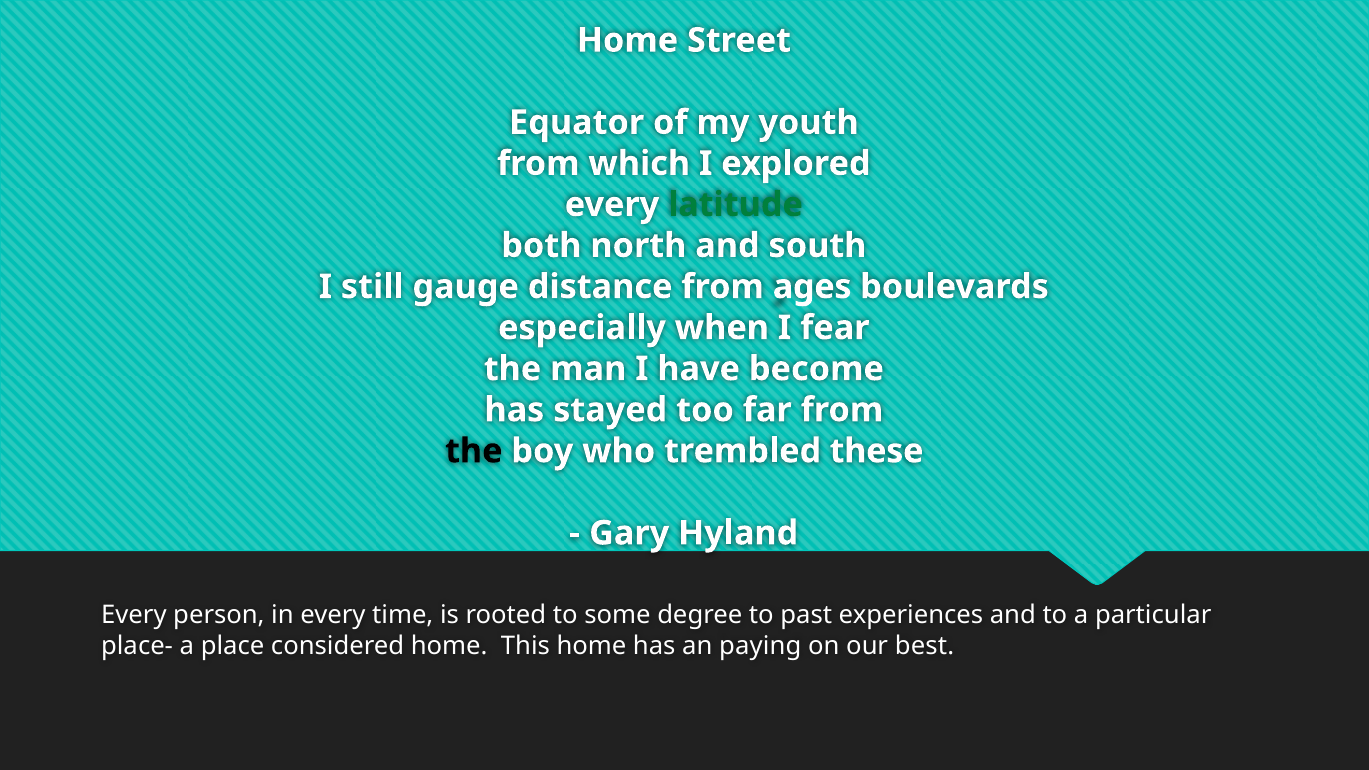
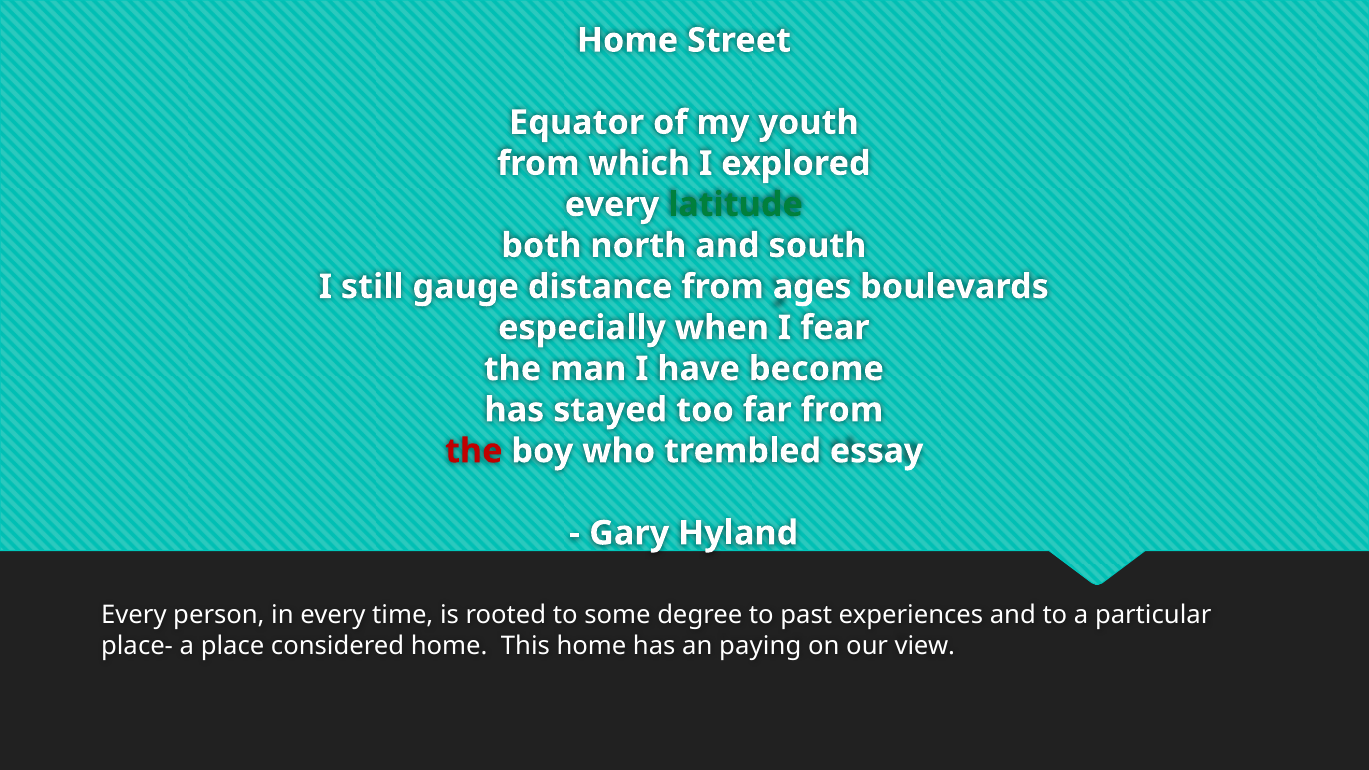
the colour: black -> red (474, 451)
these: these -> essay (877, 451)
best: best -> view (925, 646)
